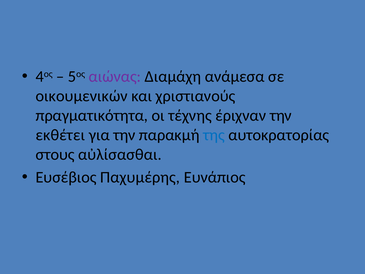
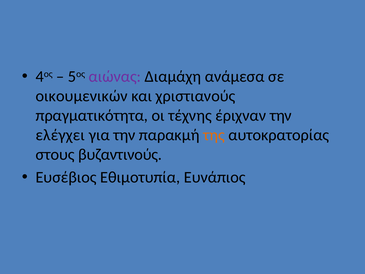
εκθέτει: εκθέτει -> ελέγχει (60, 135)
της colour: blue -> orange (214, 135)
αὐλίσασθαι: αὐλίσασθαι -> βυζαντινούς (120, 154)
Παχυμέρης: Παχυμέρης -> Εθιμοτυπία (140, 177)
